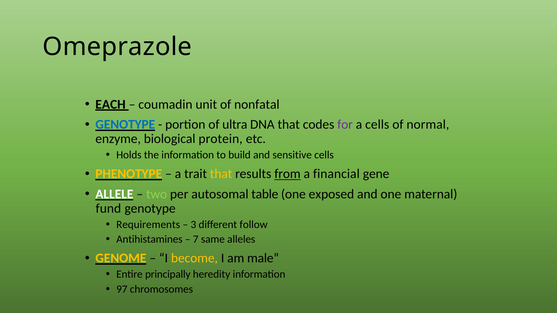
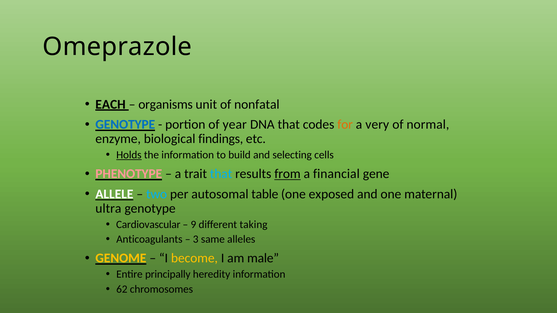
coumadin: coumadin -> organisms (166, 104)
ultra: ultra -> year (235, 125)
for colour: purple -> orange (345, 125)
a cells: cells -> very (377, 125)
protein: protein -> findings (221, 139)
Holds underline: none -> present (129, 155)
sensitive: sensitive -> selecting (292, 155)
PHENOTYPE colour: yellow -> pink (129, 174)
that colour: yellow -> light blue (221, 174)
two colour: light green -> light blue (157, 194)
fund: fund -> ultra (108, 209)
Requirements: Requirements -> Cardiovascular (148, 225)
3: 3 -> 9 (193, 225)
follow: follow -> taking (254, 225)
Antihistamines: Antihistamines -> Anticoagulants (149, 240)
7: 7 -> 3 (196, 240)
97: 97 -> 62 (122, 289)
